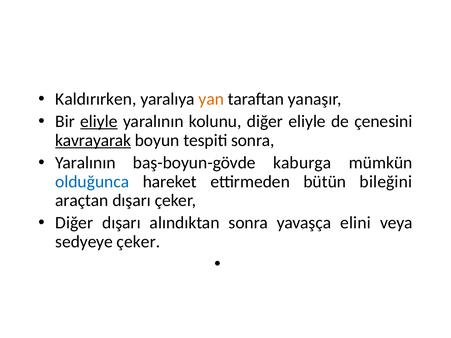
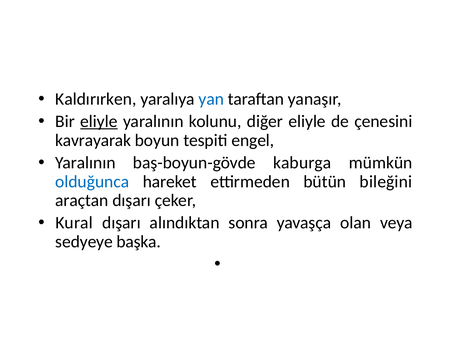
yan colour: orange -> blue (211, 99)
kavrayarak underline: present -> none (93, 140)
tespiti sonra: sonra -> engel (253, 140)
Diğer: Diğer -> Kural (74, 223)
elini: elini -> olan (356, 223)
sedyeye çeker: çeker -> başka (139, 242)
